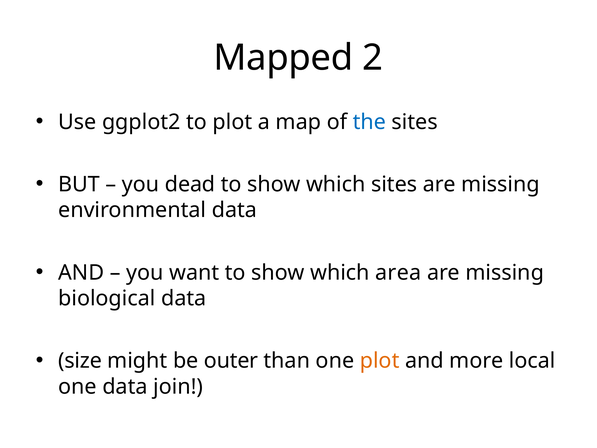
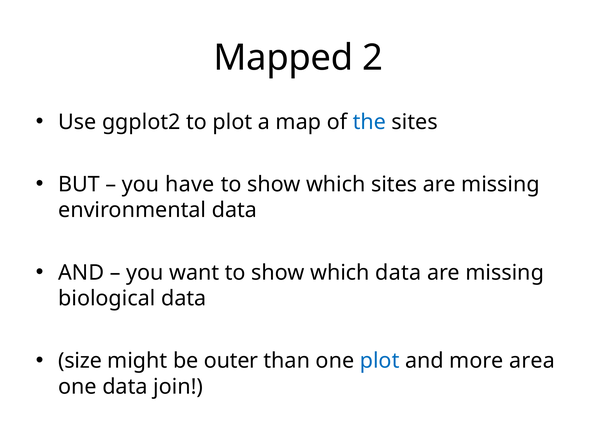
dead: dead -> have (190, 184)
which area: area -> data (398, 272)
plot colour: orange -> blue (380, 361)
local: local -> area (532, 361)
